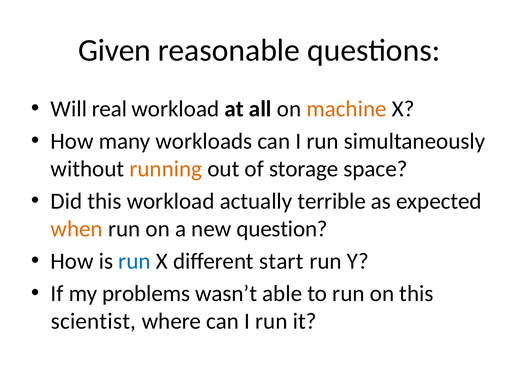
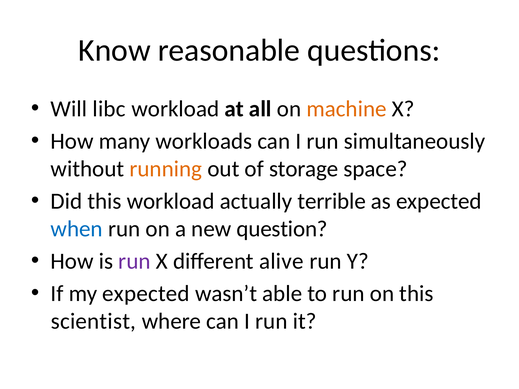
Given: Given -> Know (114, 50)
real: real -> libc (109, 109)
when colour: orange -> blue (77, 229)
run colour: blue -> purple (134, 261)
start: start -> alive (281, 261)
my problems: problems -> expected (146, 294)
